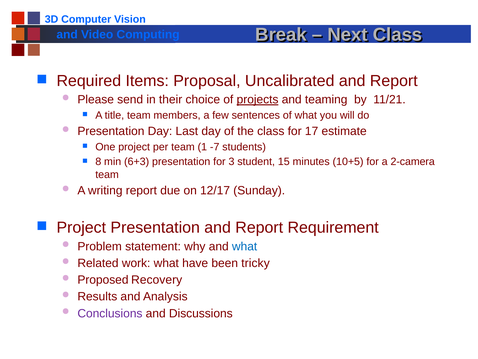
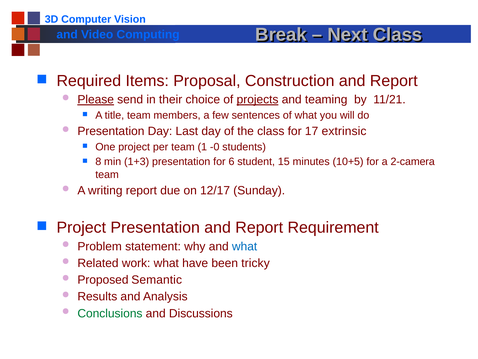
Uncalibrated: Uncalibrated -> Construction (290, 81)
Please underline: none -> present (96, 100)
estimate: estimate -> extrinsic (344, 131)
-7: -7 -> -0 (215, 147)
6+3: 6+3 -> 1+3 (137, 162)
3: 3 -> 6 (231, 162)
Recovery: Recovery -> Semantic (157, 280)
Conclusions colour: purple -> green (110, 313)
